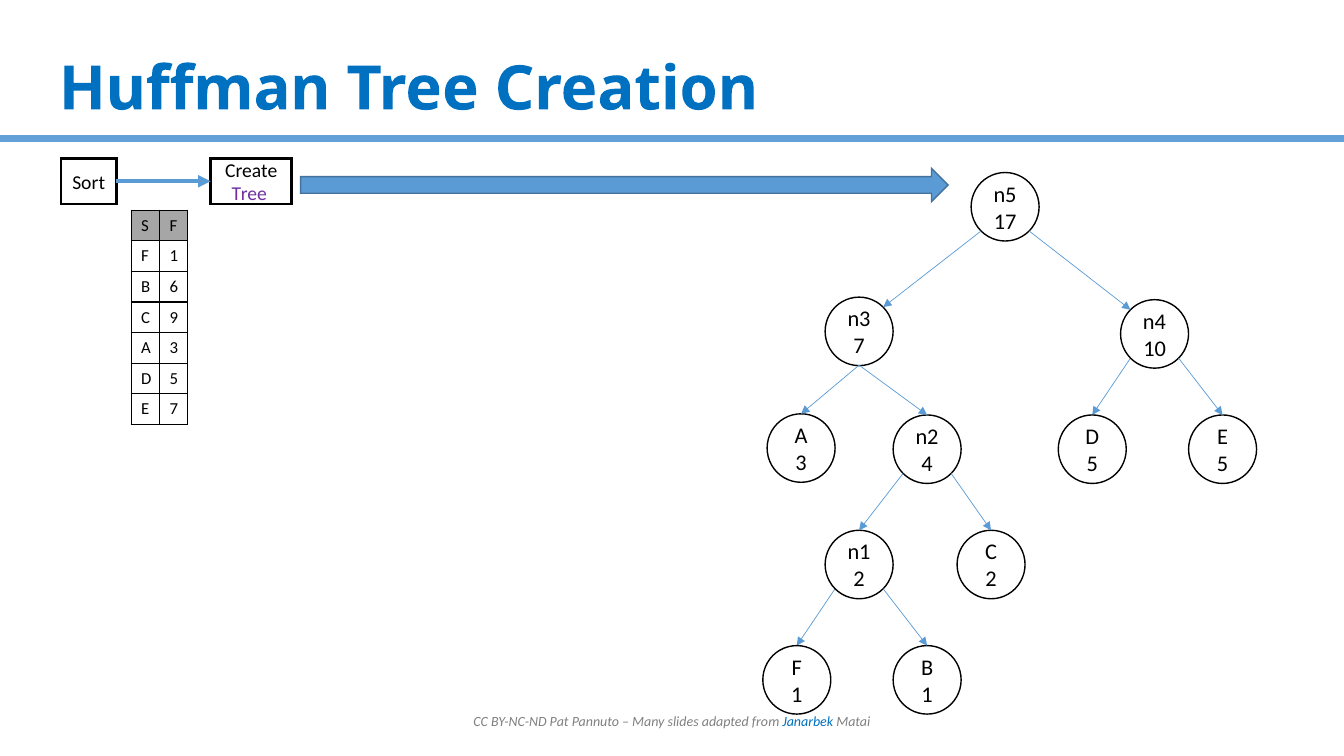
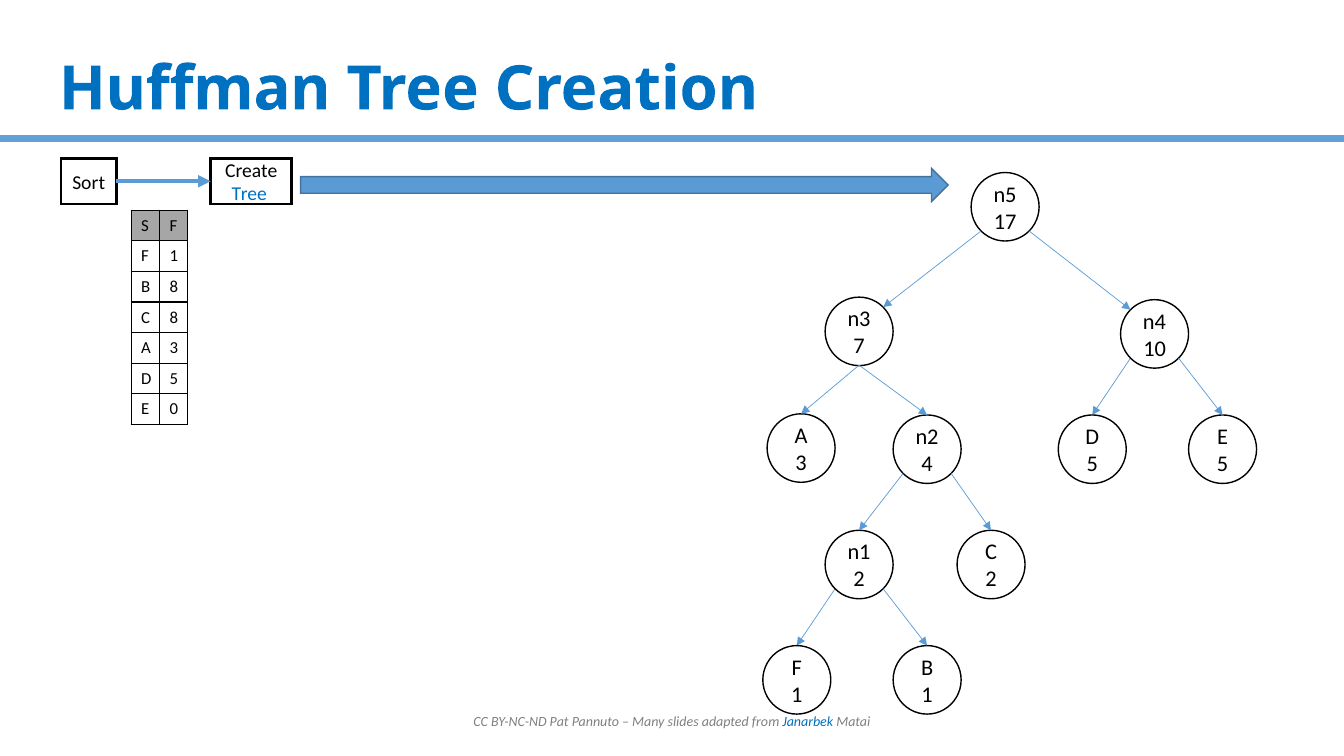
Tree colour: purple -> blue (249, 194)
B 6: 6 -> 8 (174, 287)
C 9: 9 -> 8 (174, 317)
E 7: 7 -> 0 (174, 409)
